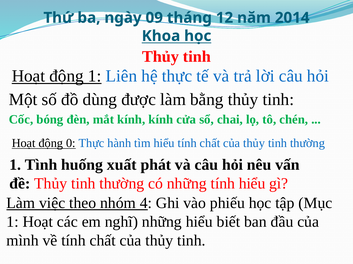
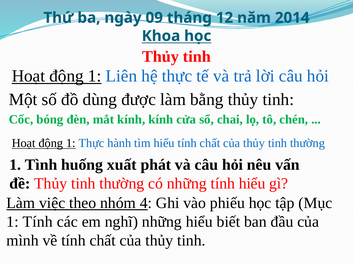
0: 0 -> 1 (71, 144)
1 Hoạt: Hoạt -> Tính (38, 222)
